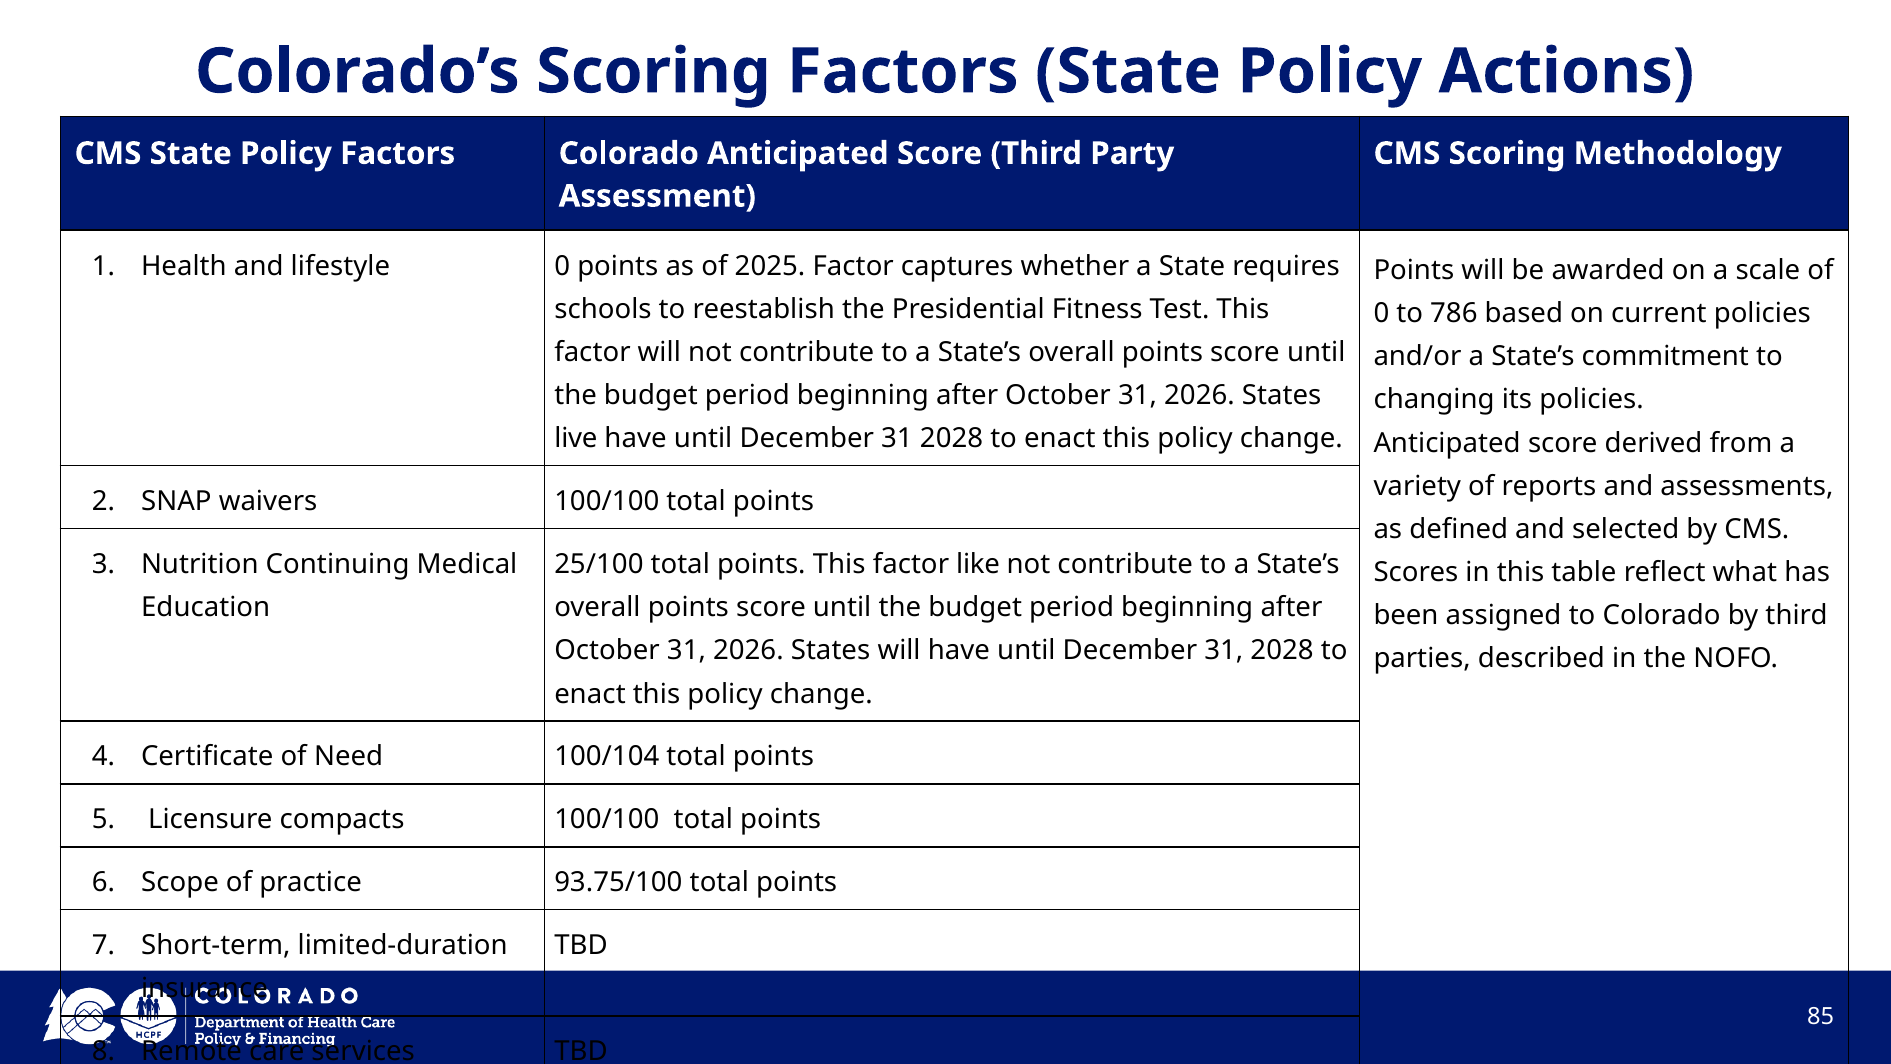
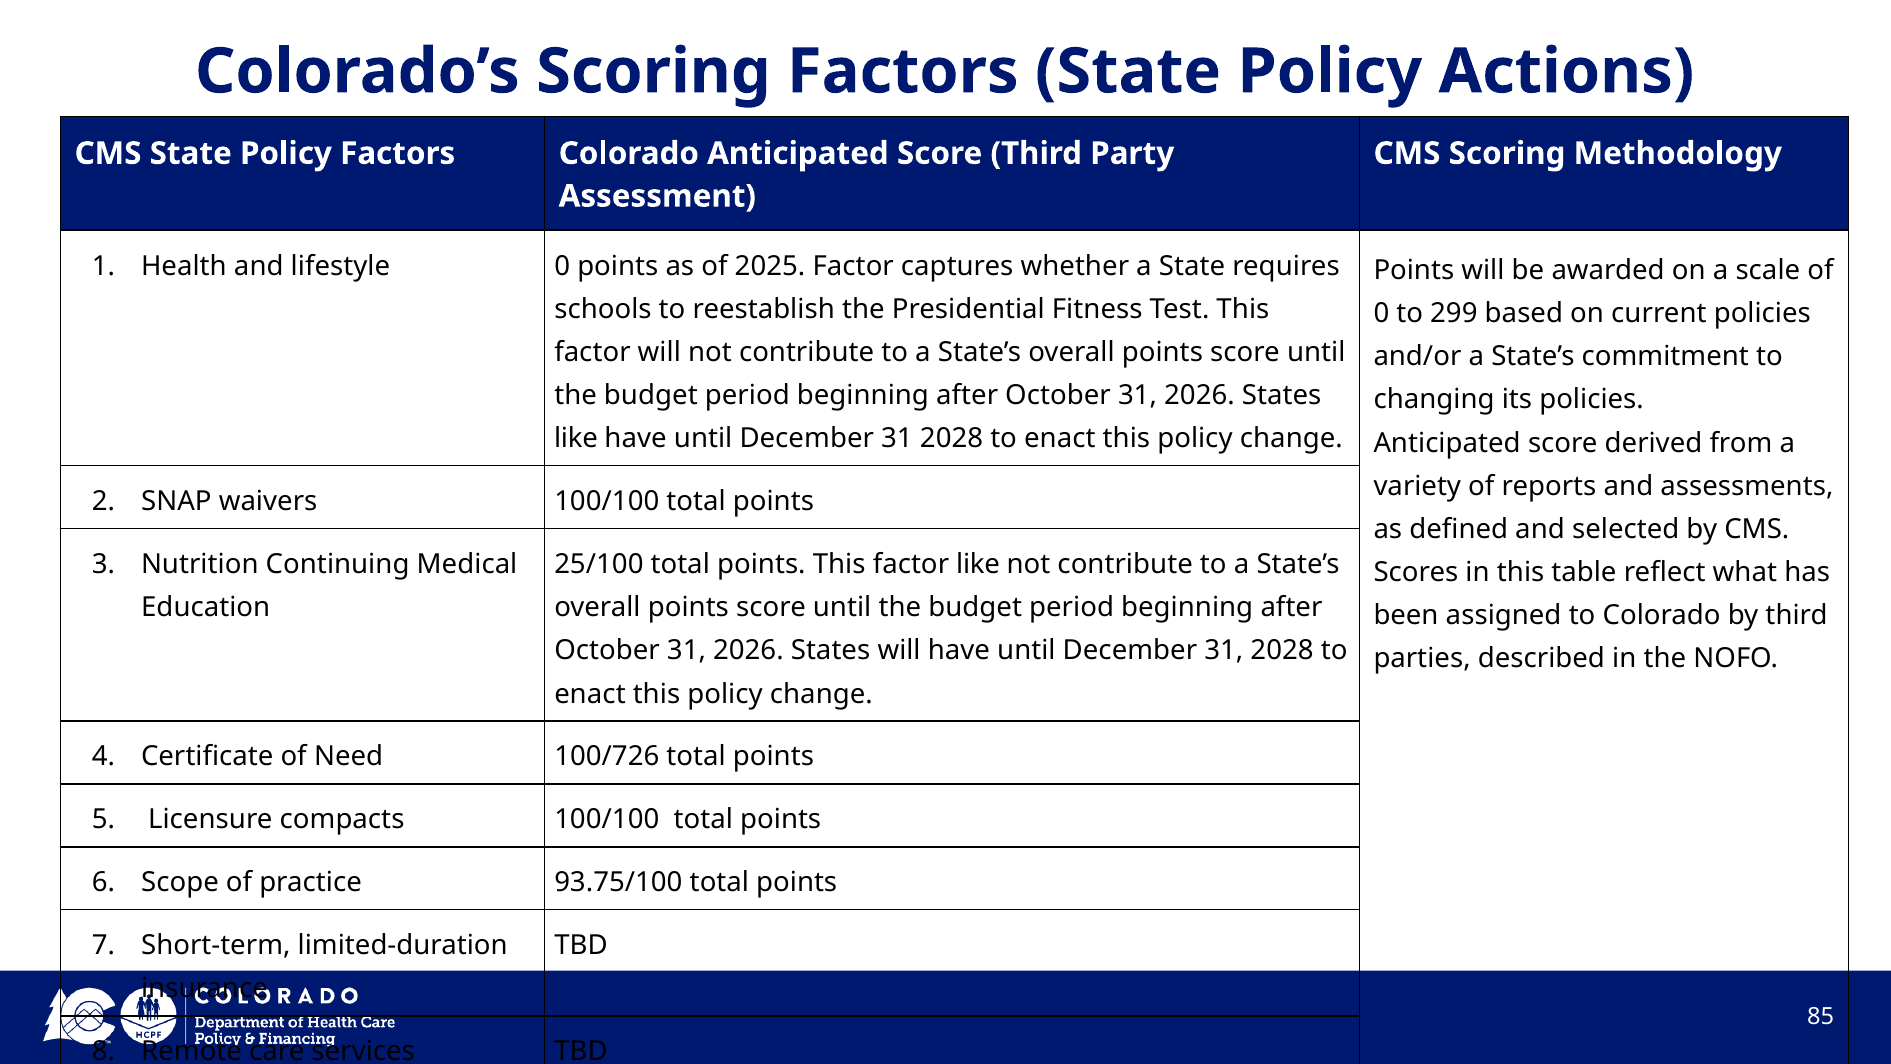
786: 786 -> 299 (1454, 313)
live: live -> like (576, 438)
100/104: 100/104 -> 100/726 (607, 757)
